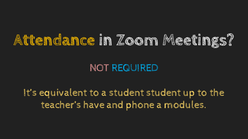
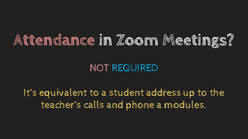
Attendance colour: yellow -> pink (54, 40)
student student: student -> address (164, 93)
have: have -> calls (94, 105)
